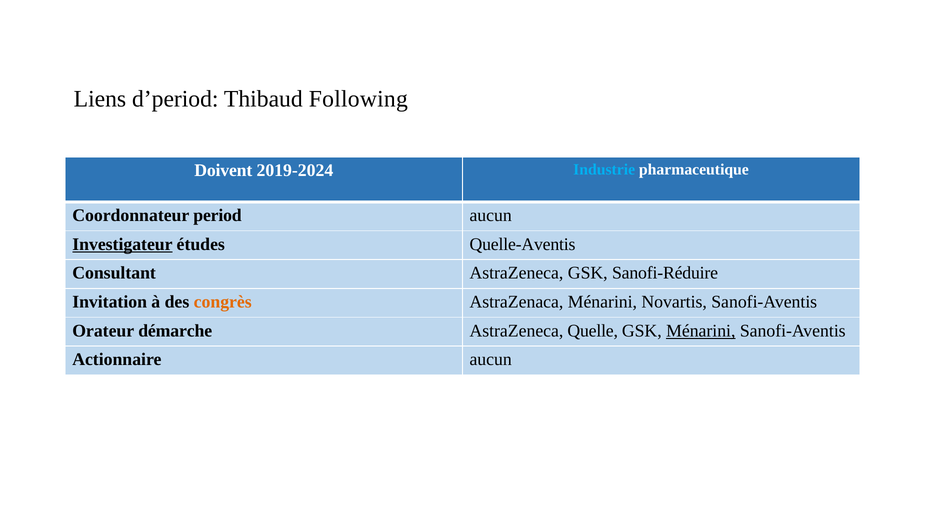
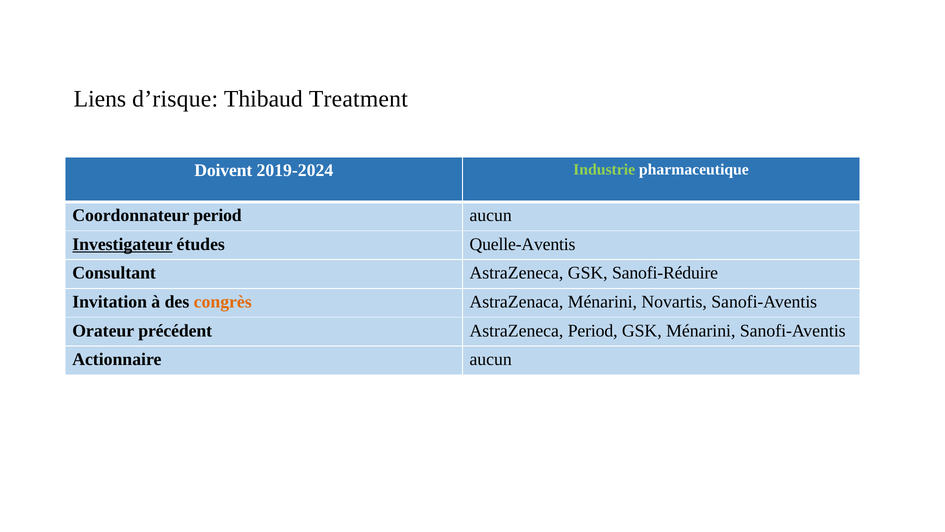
d’period: d’period -> d’risque (175, 99)
Following: Following -> Treatment (358, 99)
Industrie colour: light blue -> light green (604, 169)
démarche: démarche -> précédent (175, 330)
AstraZeneca Quelle: Quelle -> Period (593, 330)
Ménarini underline: present -> none (701, 330)
